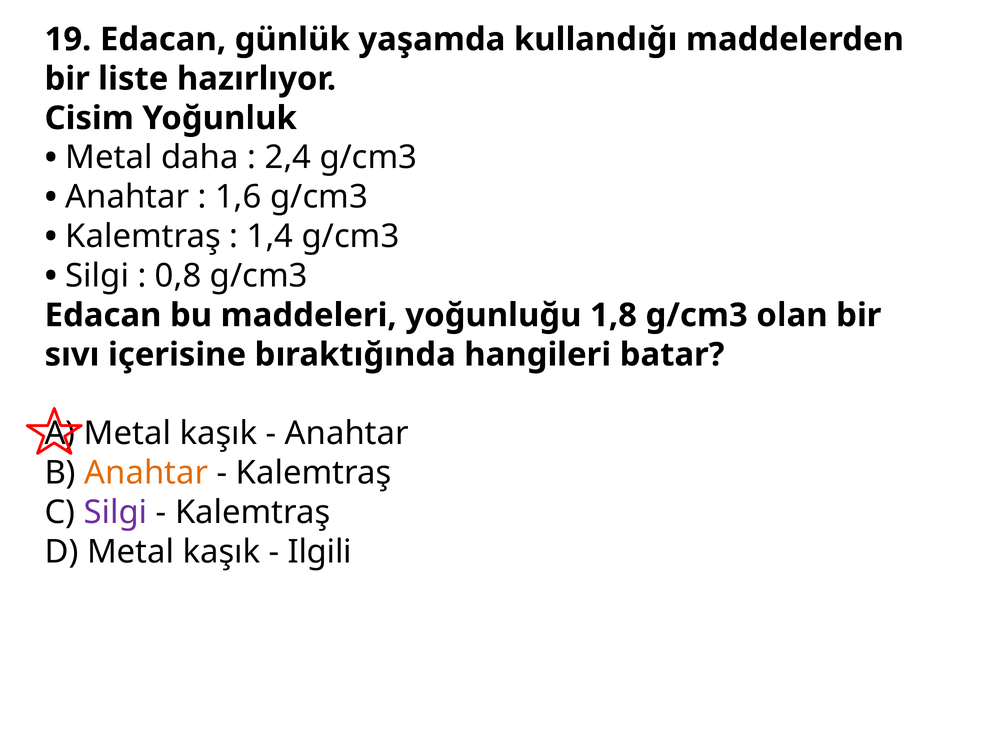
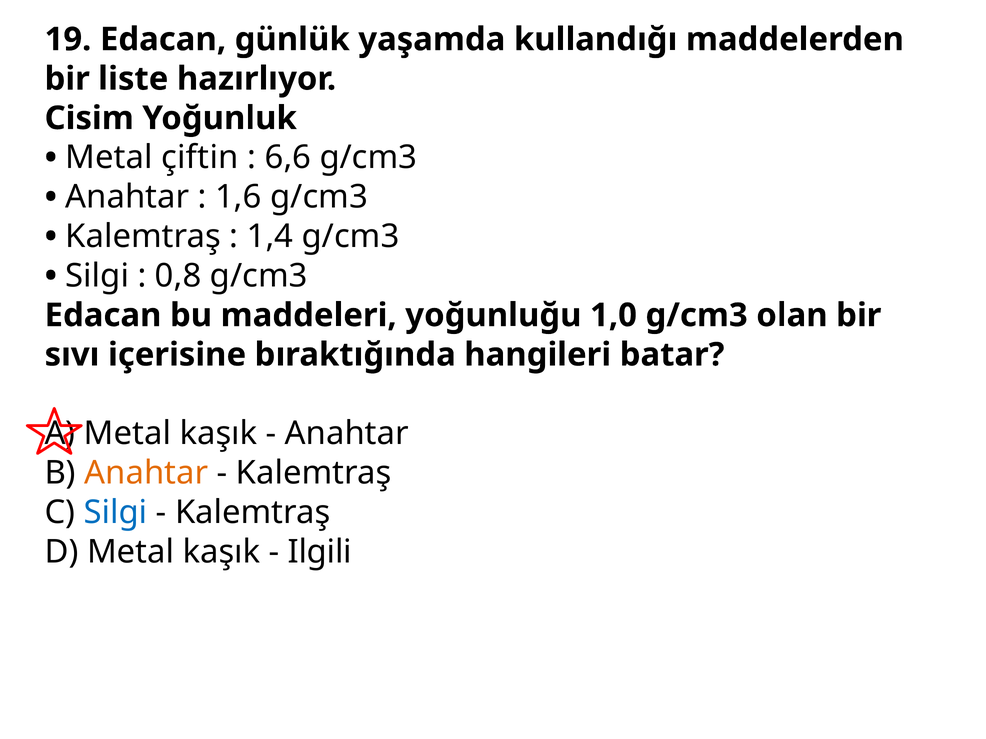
daha: daha -> çiftin (200, 158)
2,4: 2,4 -> 6,6 (288, 158)
1,8: 1,8 -> 1,0 (613, 316)
Silgi colour: purple -> blue (116, 513)
